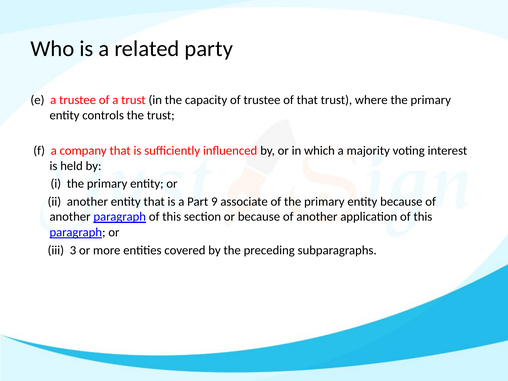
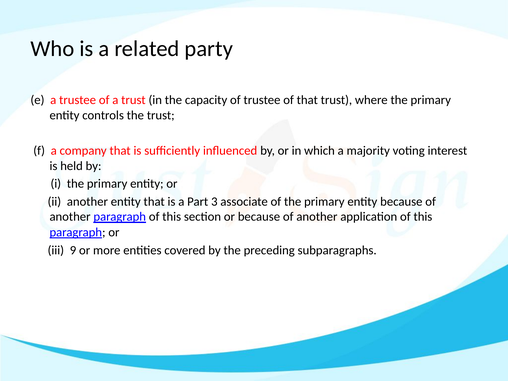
9: 9 -> 3 (214, 202)
3: 3 -> 9 (73, 250)
